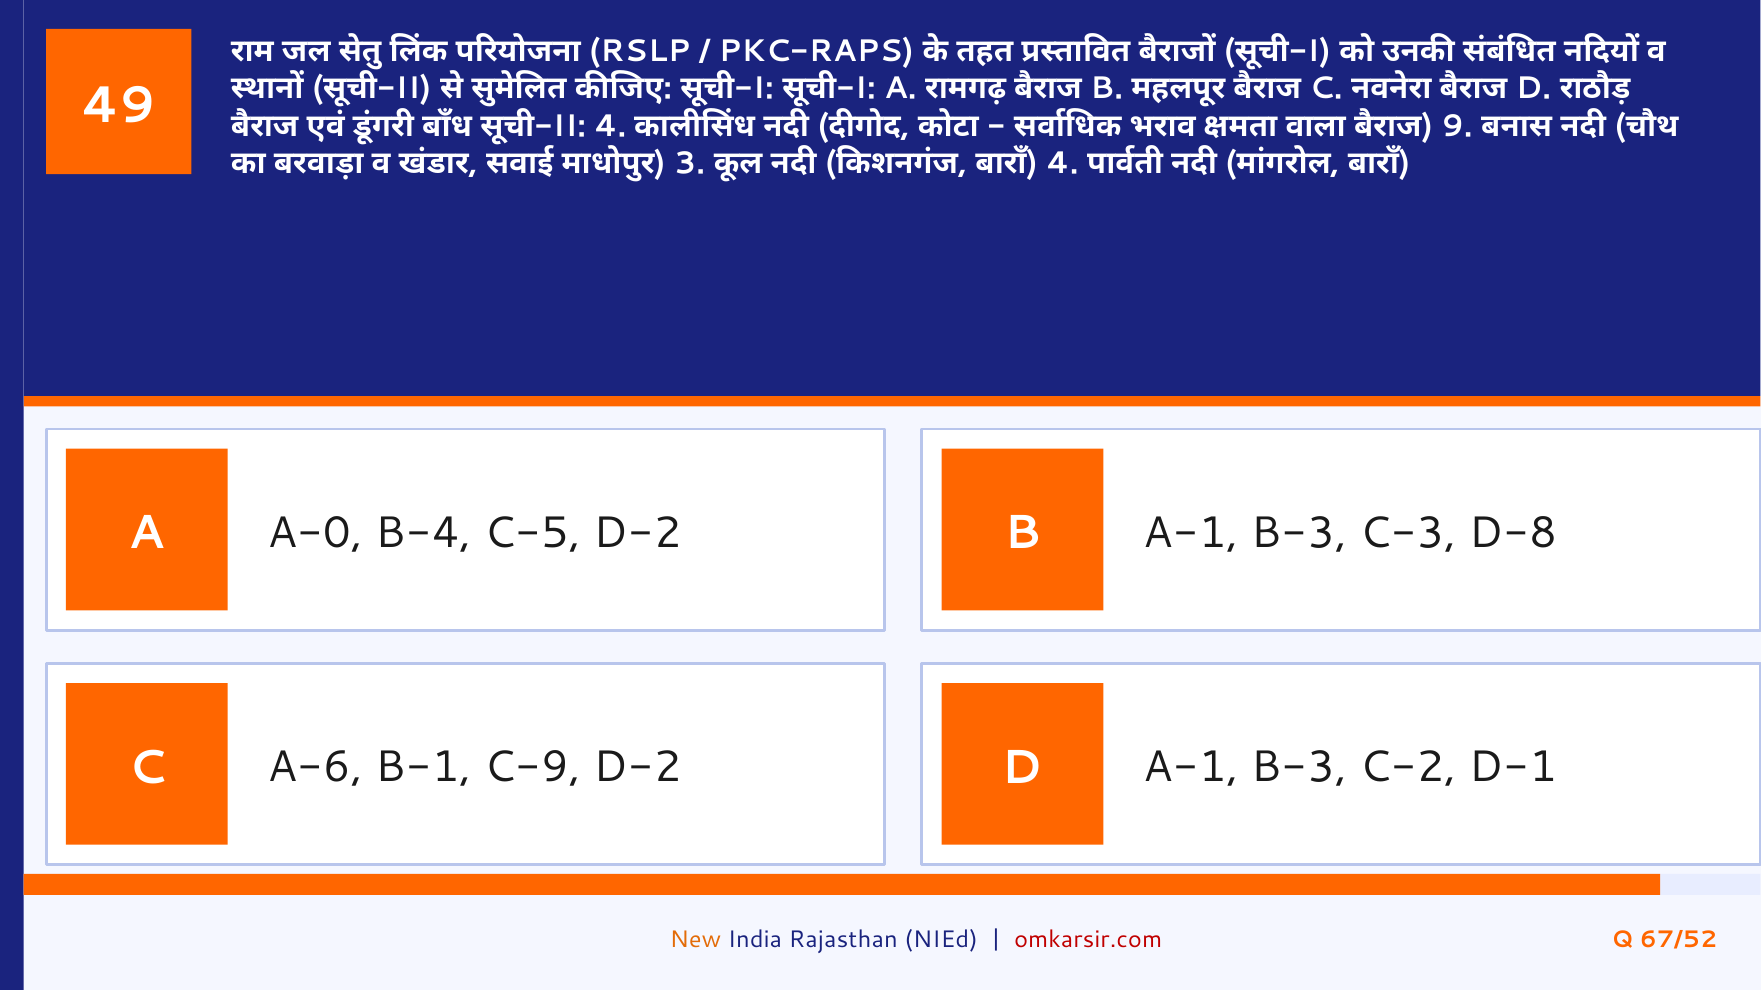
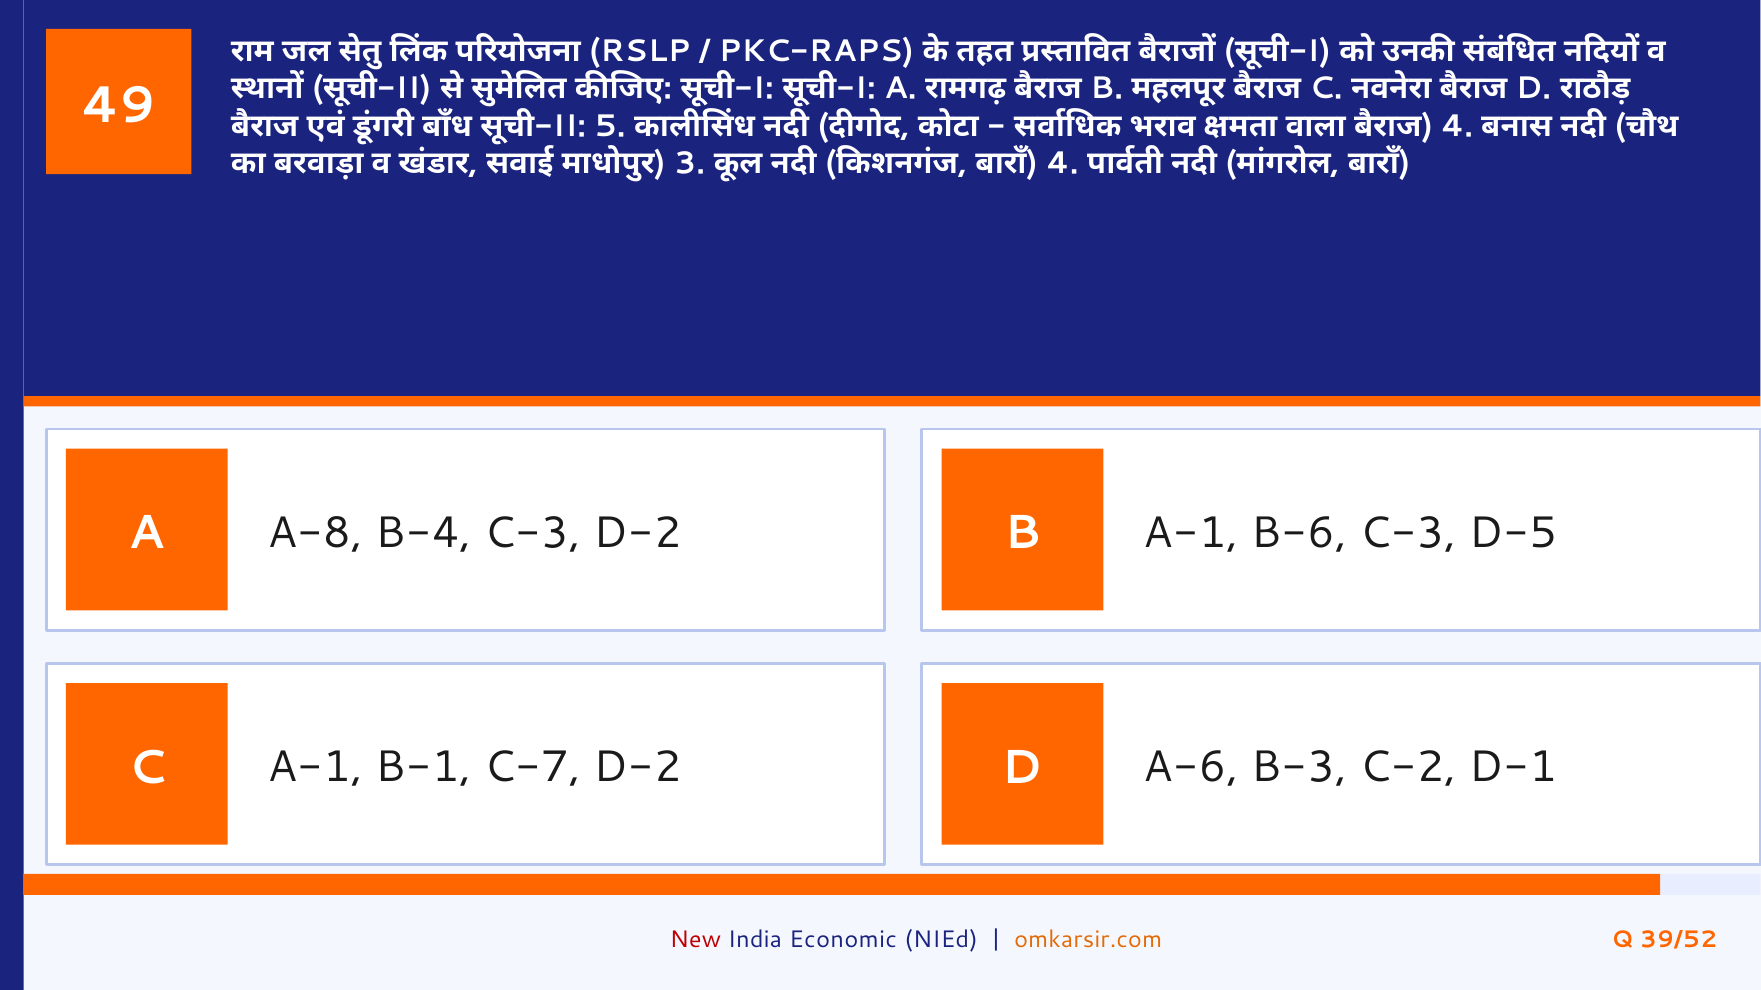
4: 4 -> 5 (610, 126)
9: 9 -> 4 (1457, 126)
A-0: A-0 -> A-8 (315, 533)
B-4 C-5: C-5 -> C-3 (532, 533)
B A-1 B-3: B-3 -> B-6 (1299, 533)
D-8: D-8 -> D-5 (1513, 533)
C A-6: A-6 -> A-1 (315, 767)
C-9: C-9 -> C-7 (532, 767)
D A-1: A-1 -> A-6 (1191, 767)
New colour: orange -> red (696, 941)
Rajasthan: Rajasthan -> Economic (843, 941)
omkarsir.com colour: red -> orange (1088, 941)
67/52: 67/52 -> 39/52 (1678, 941)
